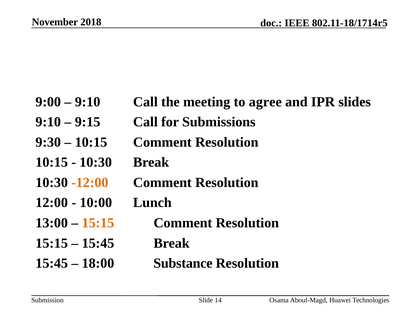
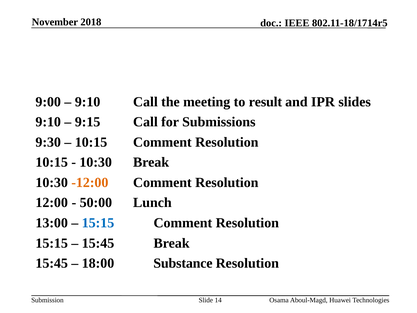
agree: agree -> result (265, 102)
10:00: 10:00 -> 50:00 (96, 203)
15:15 colour: orange -> blue (98, 223)
